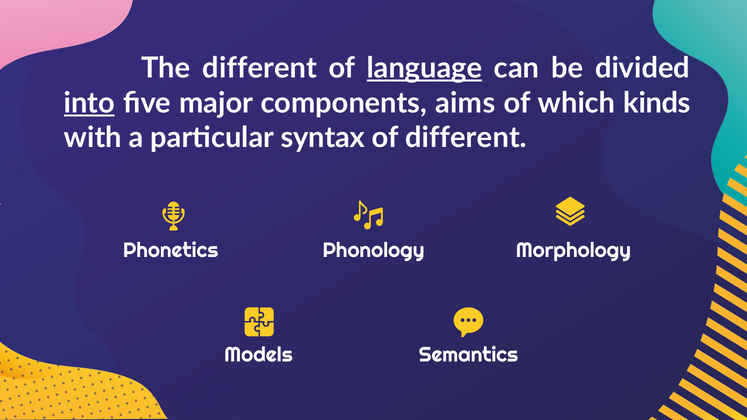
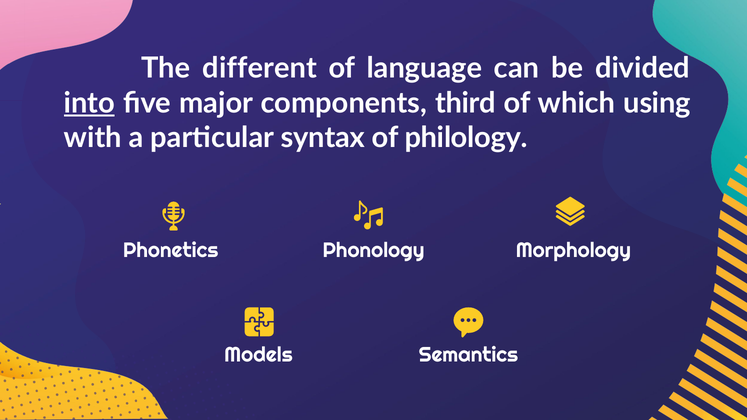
language underline: present -> none (424, 68)
aims: aims -> third (466, 103)
kinds: kinds -> using (657, 103)
of different: different -> philology (466, 138)
